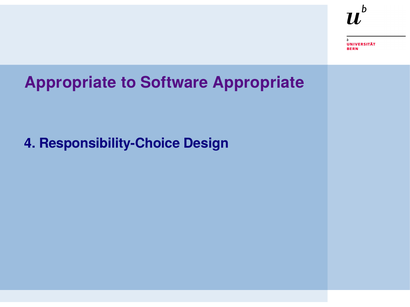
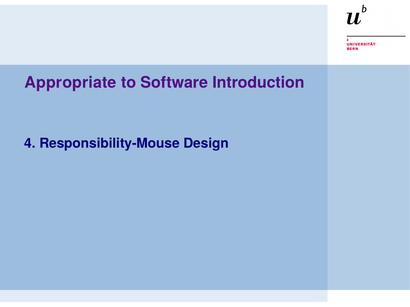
Software Appropriate: Appropriate -> Introduction (259, 83)
Responsibility-Choice: Responsibility-Choice -> Responsibility-Mouse (110, 143)
